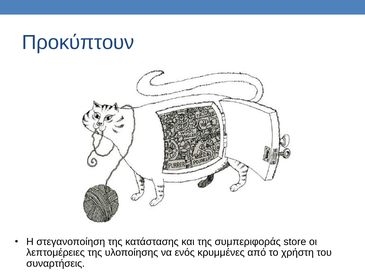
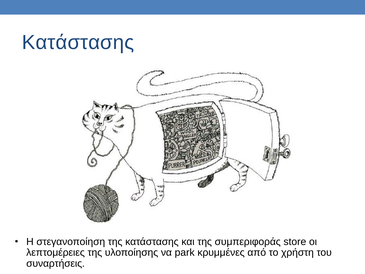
Προκύπτουν: Προκύπτουν -> Κατάστασης (78, 42)
ενός: ενός -> park (185, 252)
